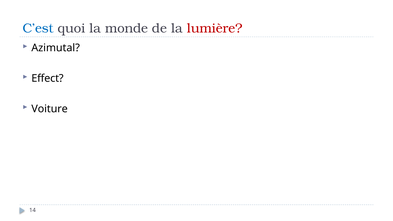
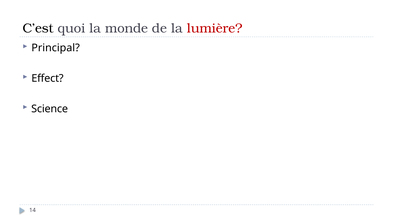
C’est colour: blue -> black (38, 28)
Azimutal: Azimutal -> Principal (56, 48)
Voiture: Voiture -> Science (50, 109)
